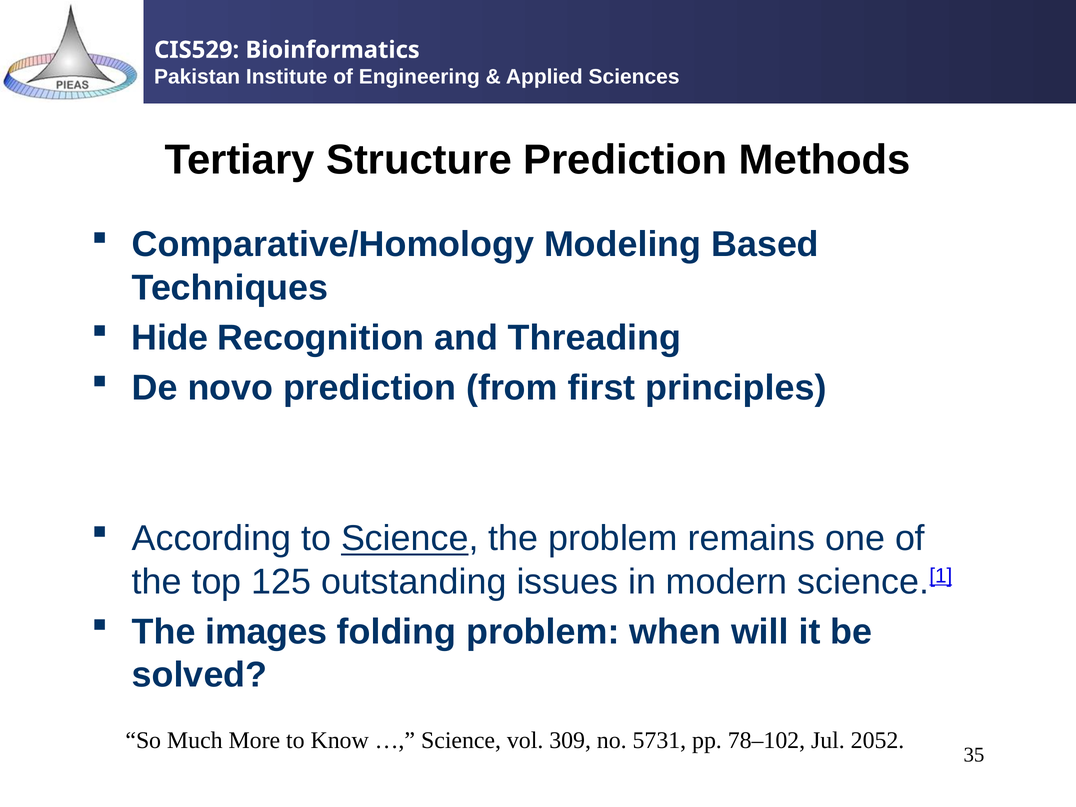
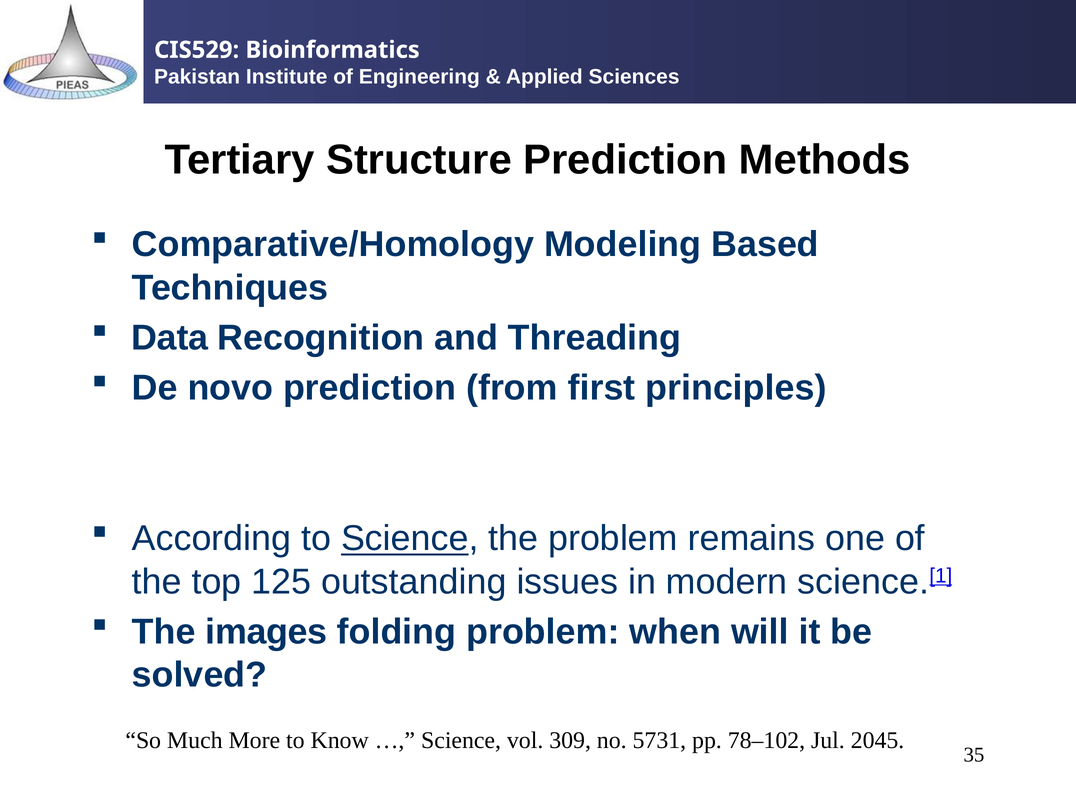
Hide: Hide -> Data (170, 338)
2052: 2052 -> 2045 (878, 741)
